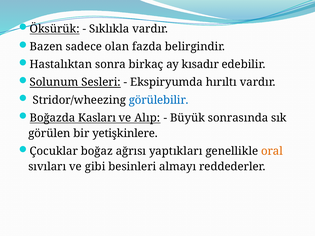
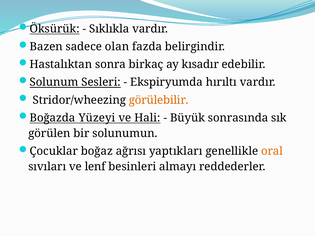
görülebilir colour: blue -> orange (159, 100)
Kasları: Kasları -> Yüzeyi (97, 118)
Alıp: Alıp -> Hali (147, 118)
yetişkinlere: yetişkinlere -> solunumun (125, 133)
gibi: gibi -> lenf (95, 167)
